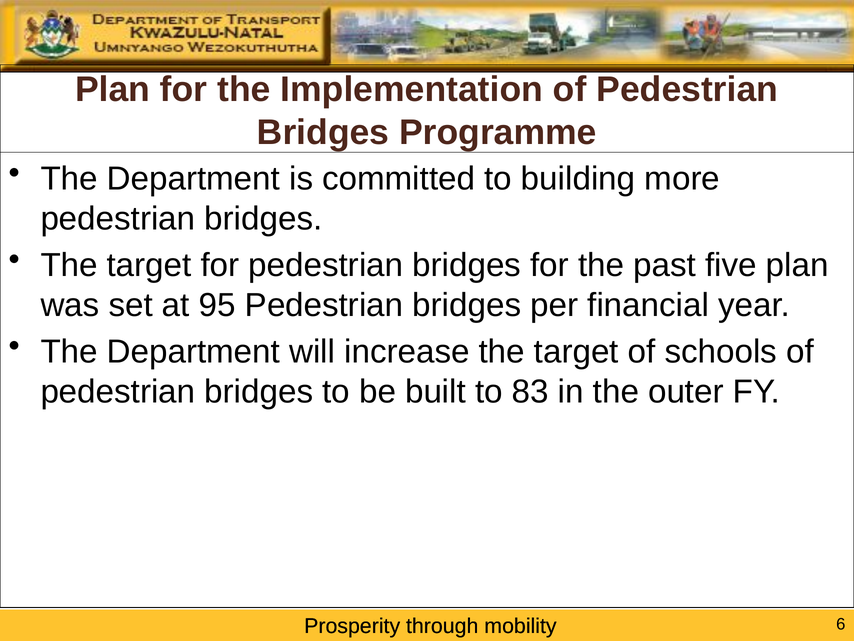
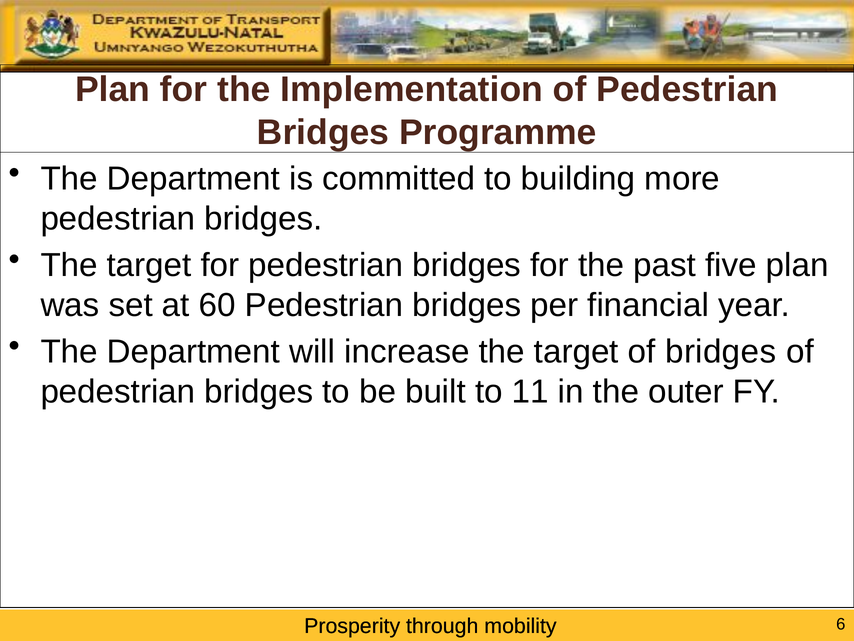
95: 95 -> 60 (217, 305)
of schools: schools -> bridges (721, 351)
83: 83 -> 11 (530, 391)
